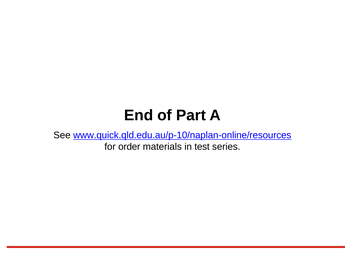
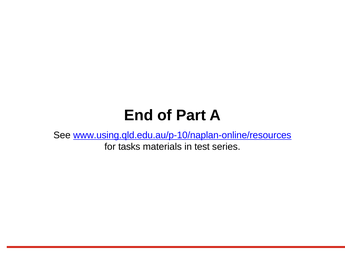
www.quick.qld.edu.au/p-10/naplan-online/resources: www.quick.qld.edu.au/p-10/naplan-online/resources -> www.using.qld.edu.au/p-10/naplan-online/resources (182, 135)
order: order -> tasks (129, 147)
